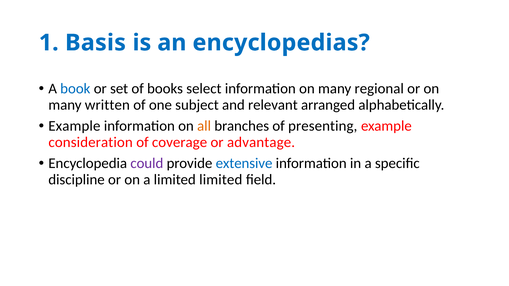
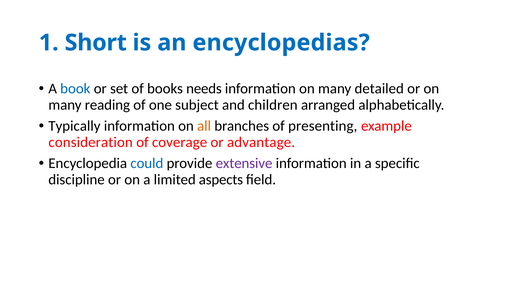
Basis: Basis -> Short (96, 43)
select: select -> needs (204, 89)
regional: regional -> detailed (379, 89)
written: written -> reading (107, 105)
relevant: relevant -> children (273, 105)
Example: Example -> Typically (74, 126)
could colour: purple -> blue (147, 164)
extensive colour: blue -> purple (244, 164)
limited limited: limited -> aspects (221, 180)
